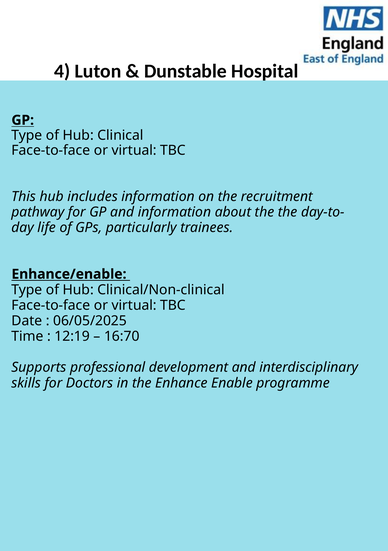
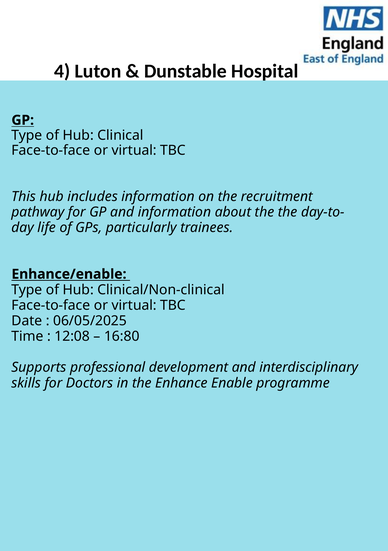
12:19: 12:19 -> 12:08 (72, 336)
16:70: 16:70 -> 16:80 (122, 336)
